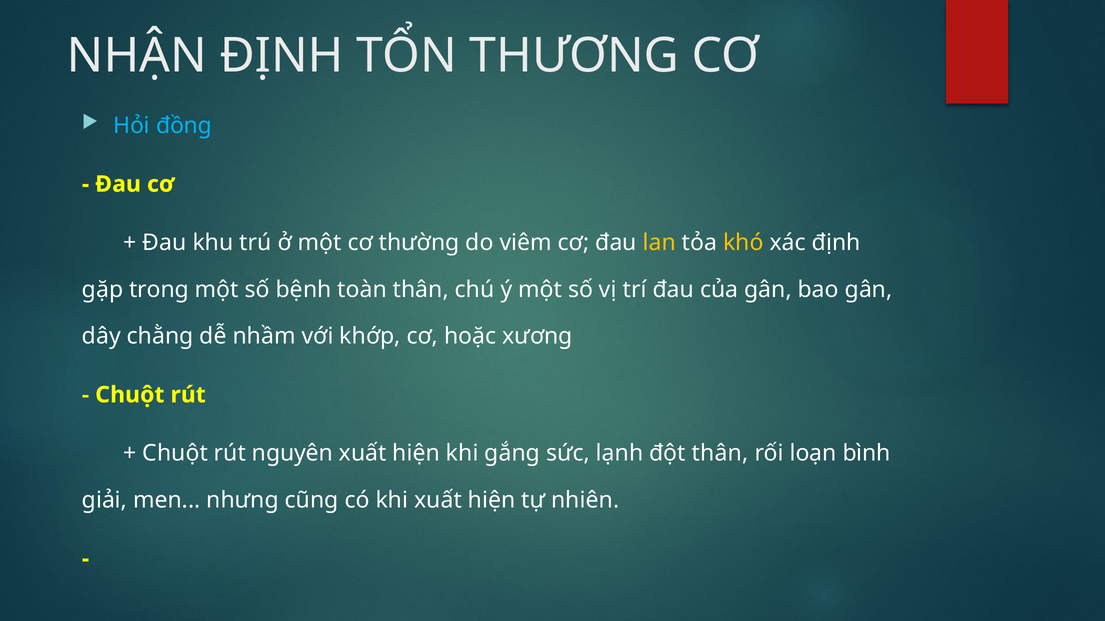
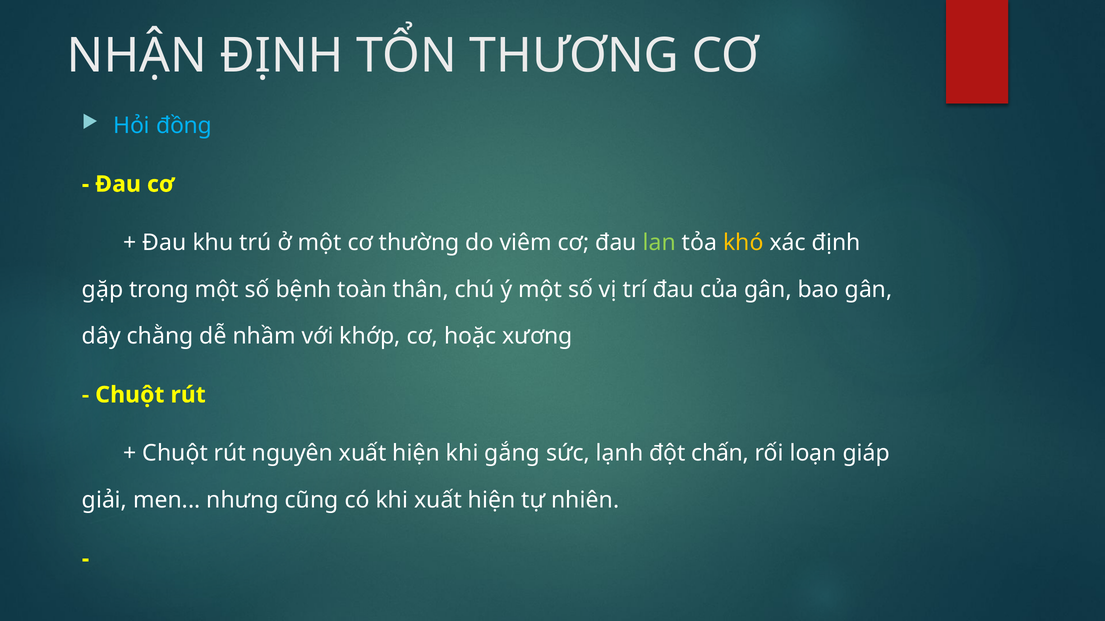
lan colour: yellow -> light green (659, 243)
đột thân: thân -> chấn (720, 454)
bình: bình -> giáp (866, 454)
